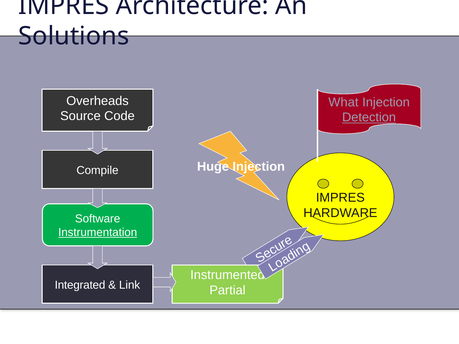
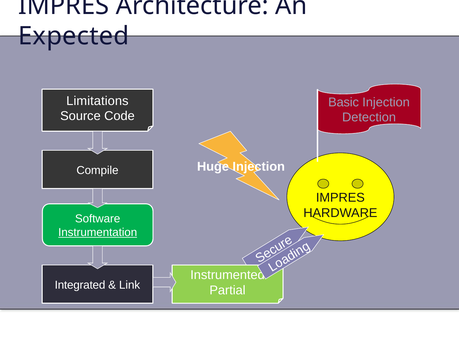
Solutions: Solutions -> Expected (74, 36)
Overheads: Overheads -> Limitations (97, 101)
What: What -> Basic (344, 102)
Detection underline: present -> none (369, 118)
